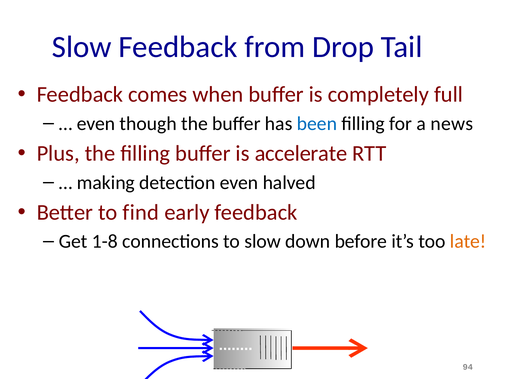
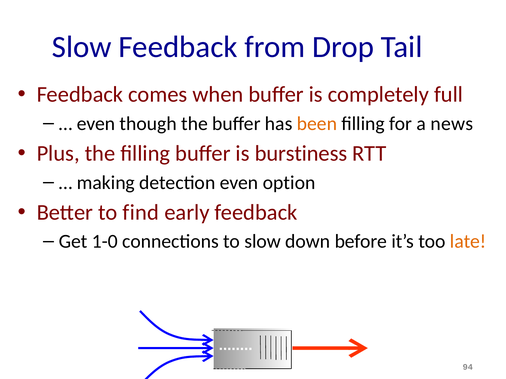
been colour: blue -> orange (317, 124)
accelerate: accelerate -> burstiness (301, 154)
halved: halved -> option (289, 183)
1-8: 1-8 -> 1-0 (105, 242)
